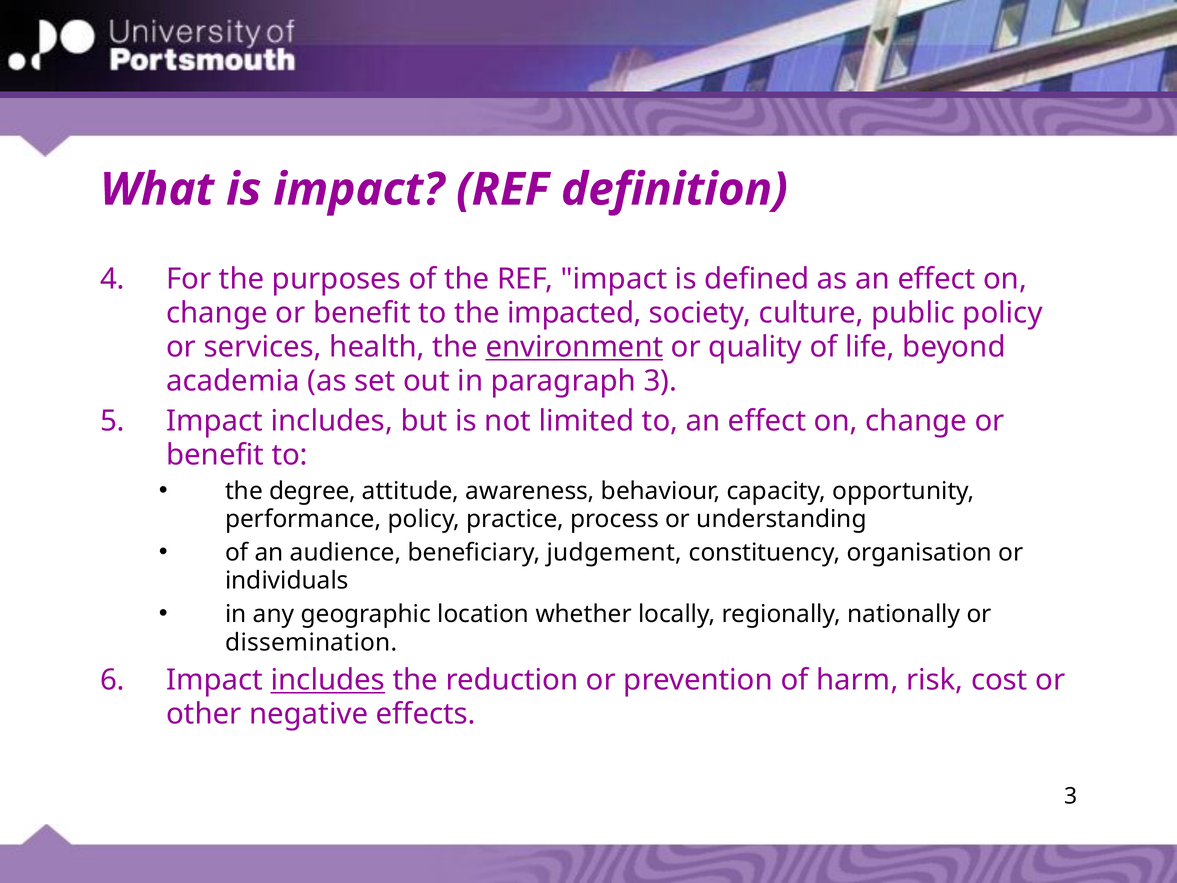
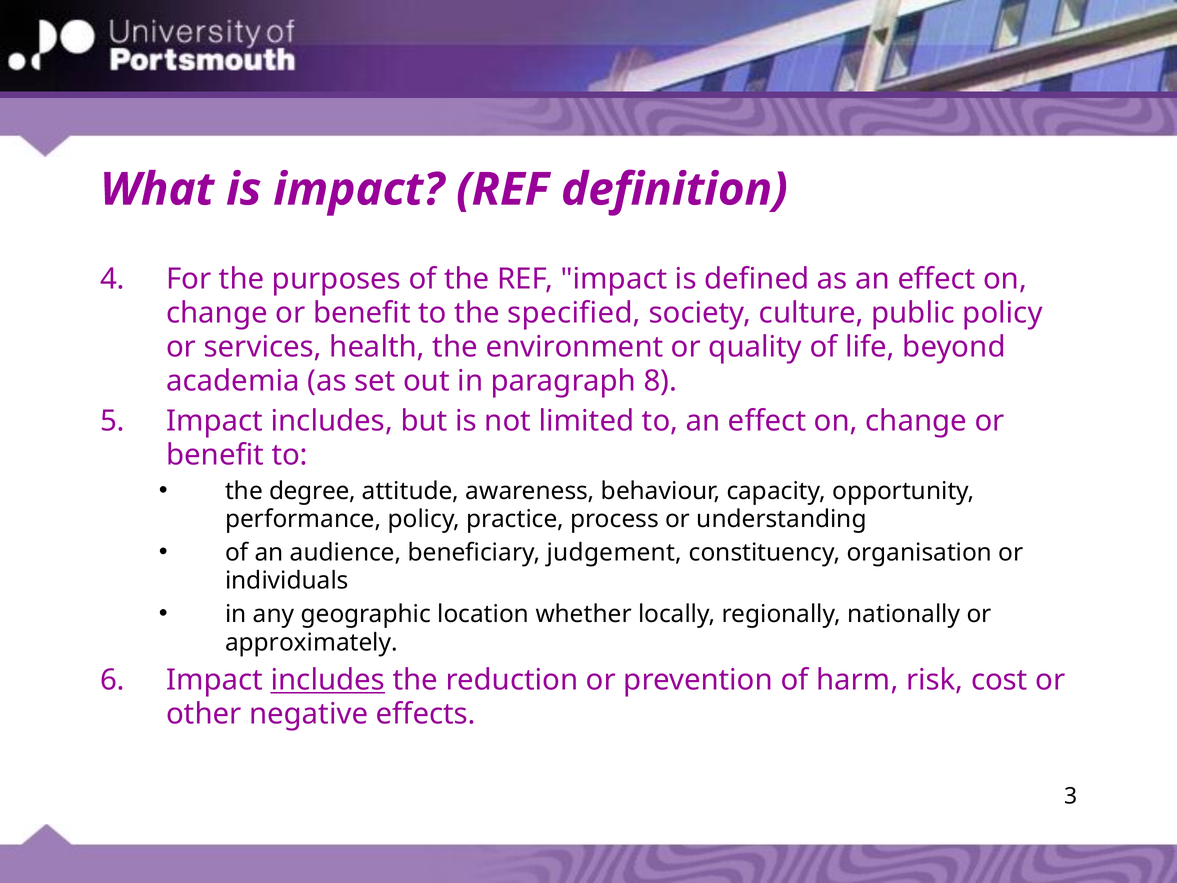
impacted: impacted -> specified (574, 313)
environment underline: present -> none (574, 347)
paragraph 3: 3 -> 8 (660, 381)
dissemination: dissemination -> approximately (311, 642)
